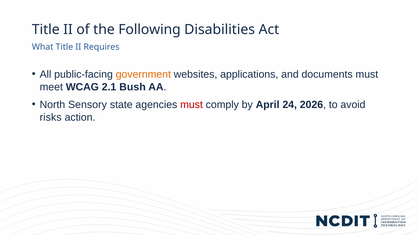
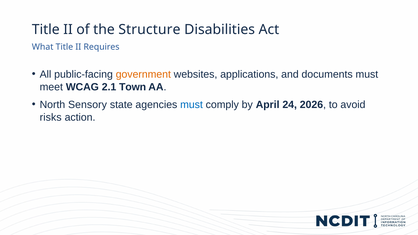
Following: Following -> Structure (149, 29)
Bush: Bush -> Town (133, 87)
must colour: red -> blue (192, 105)
